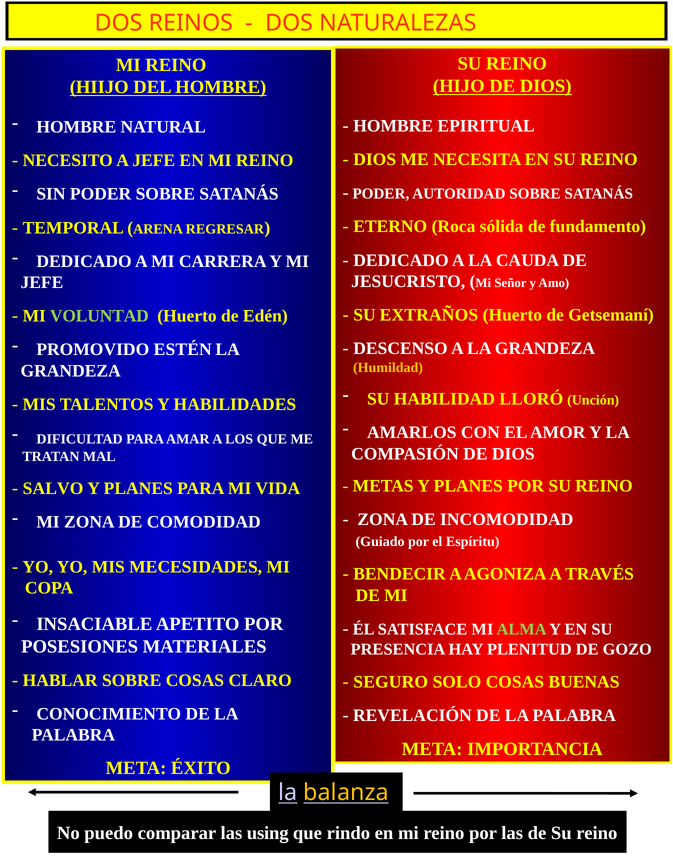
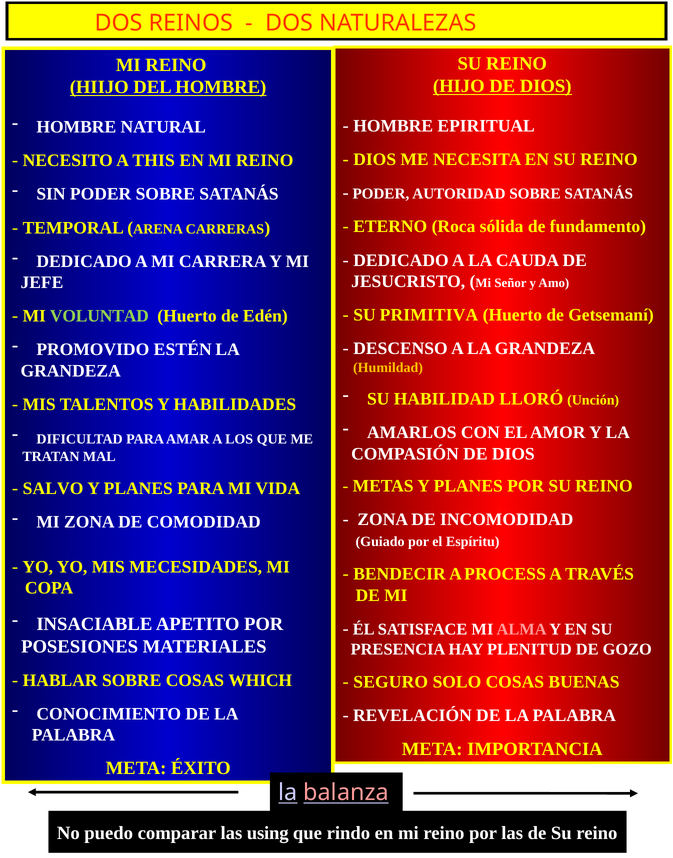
A JEFE: JEFE -> THIS (154, 161)
REGRESAR: REGRESAR -> CARRERAS (225, 229)
EXTRAÑOS: EXTRAÑOS -> PRIMITIVA (429, 315)
AGONIZA: AGONIZA -> PROCESS (505, 574)
ALMA colour: light green -> pink (522, 629)
CLARO: CLARO -> WHICH (260, 680)
balanza colour: yellow -> pink (346, 792)
